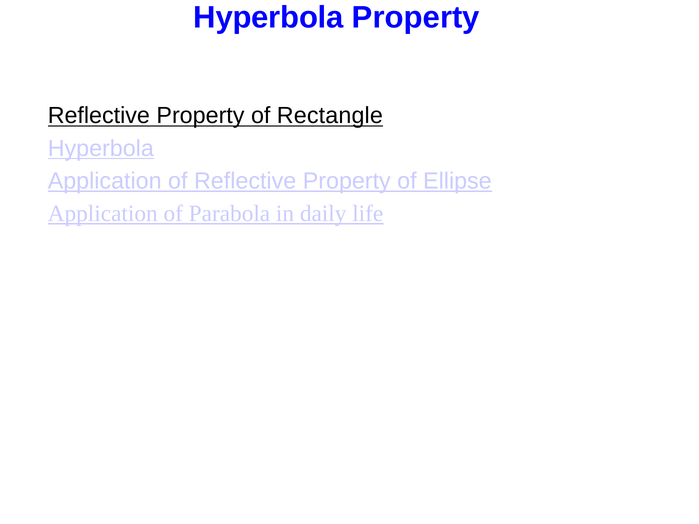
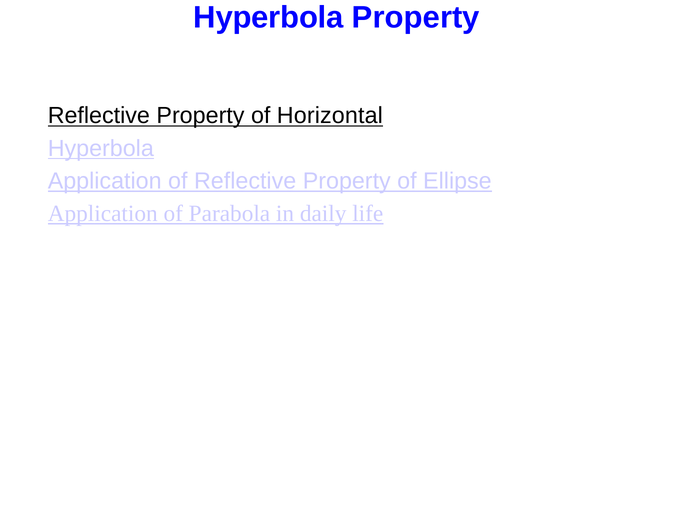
Rectangle: Rectangle -> Horizontal (330, 116)
